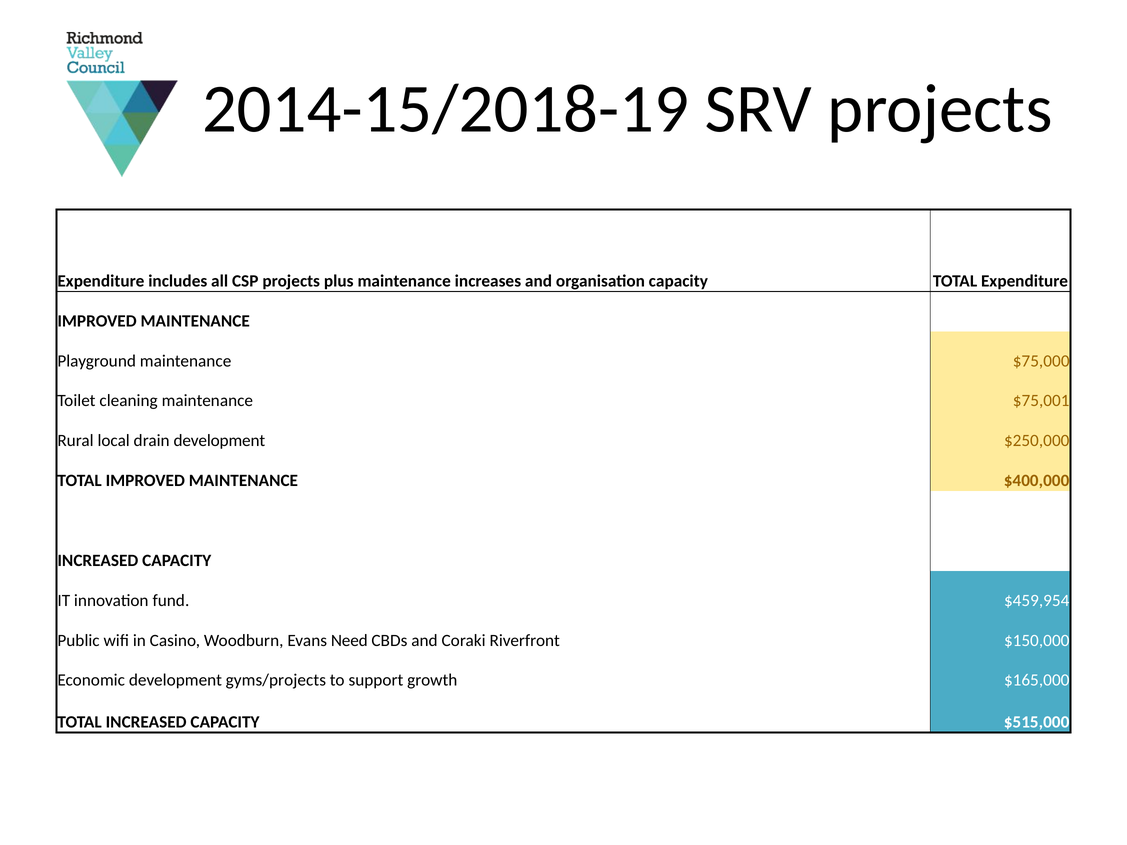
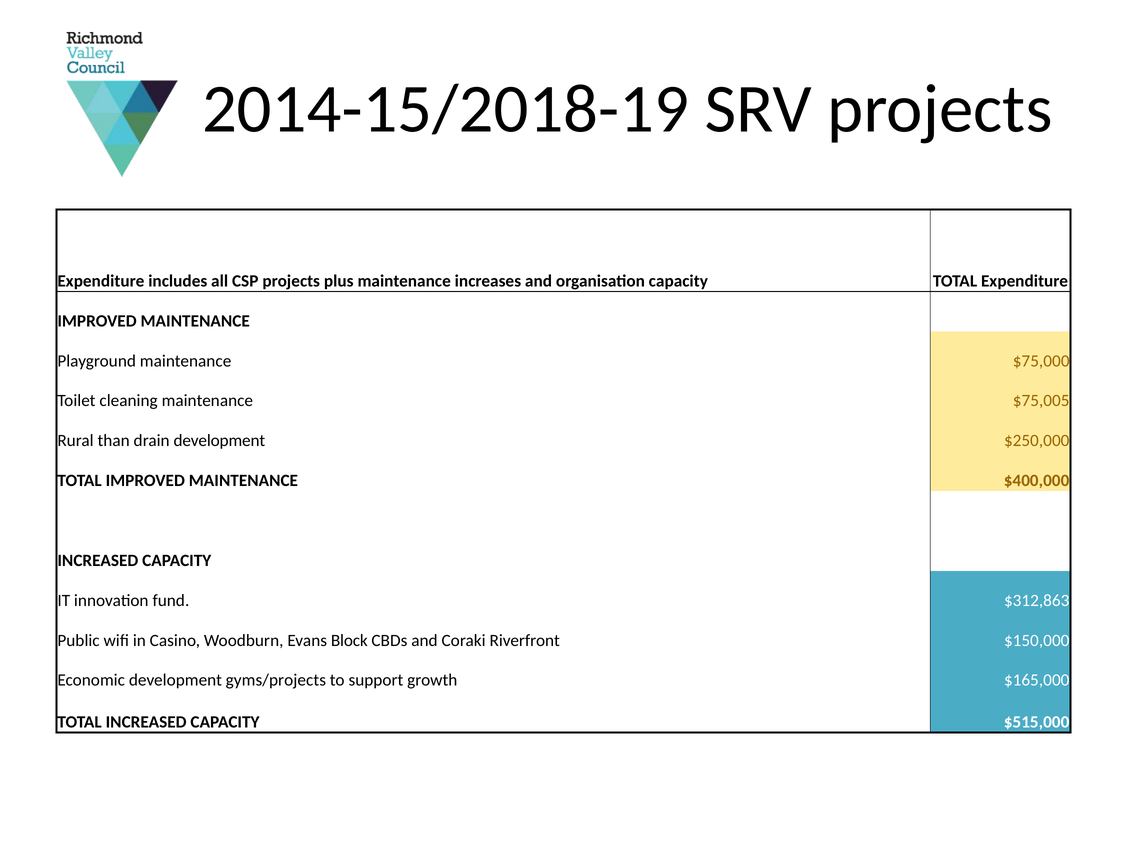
$75,001: $75,001 -> $75,005 (1041, 401)
local: local -> than (114, 441)
$459,954: $459,954 -> $312,863 (1037, 601)
Need: Need -> Block (349, 641)
